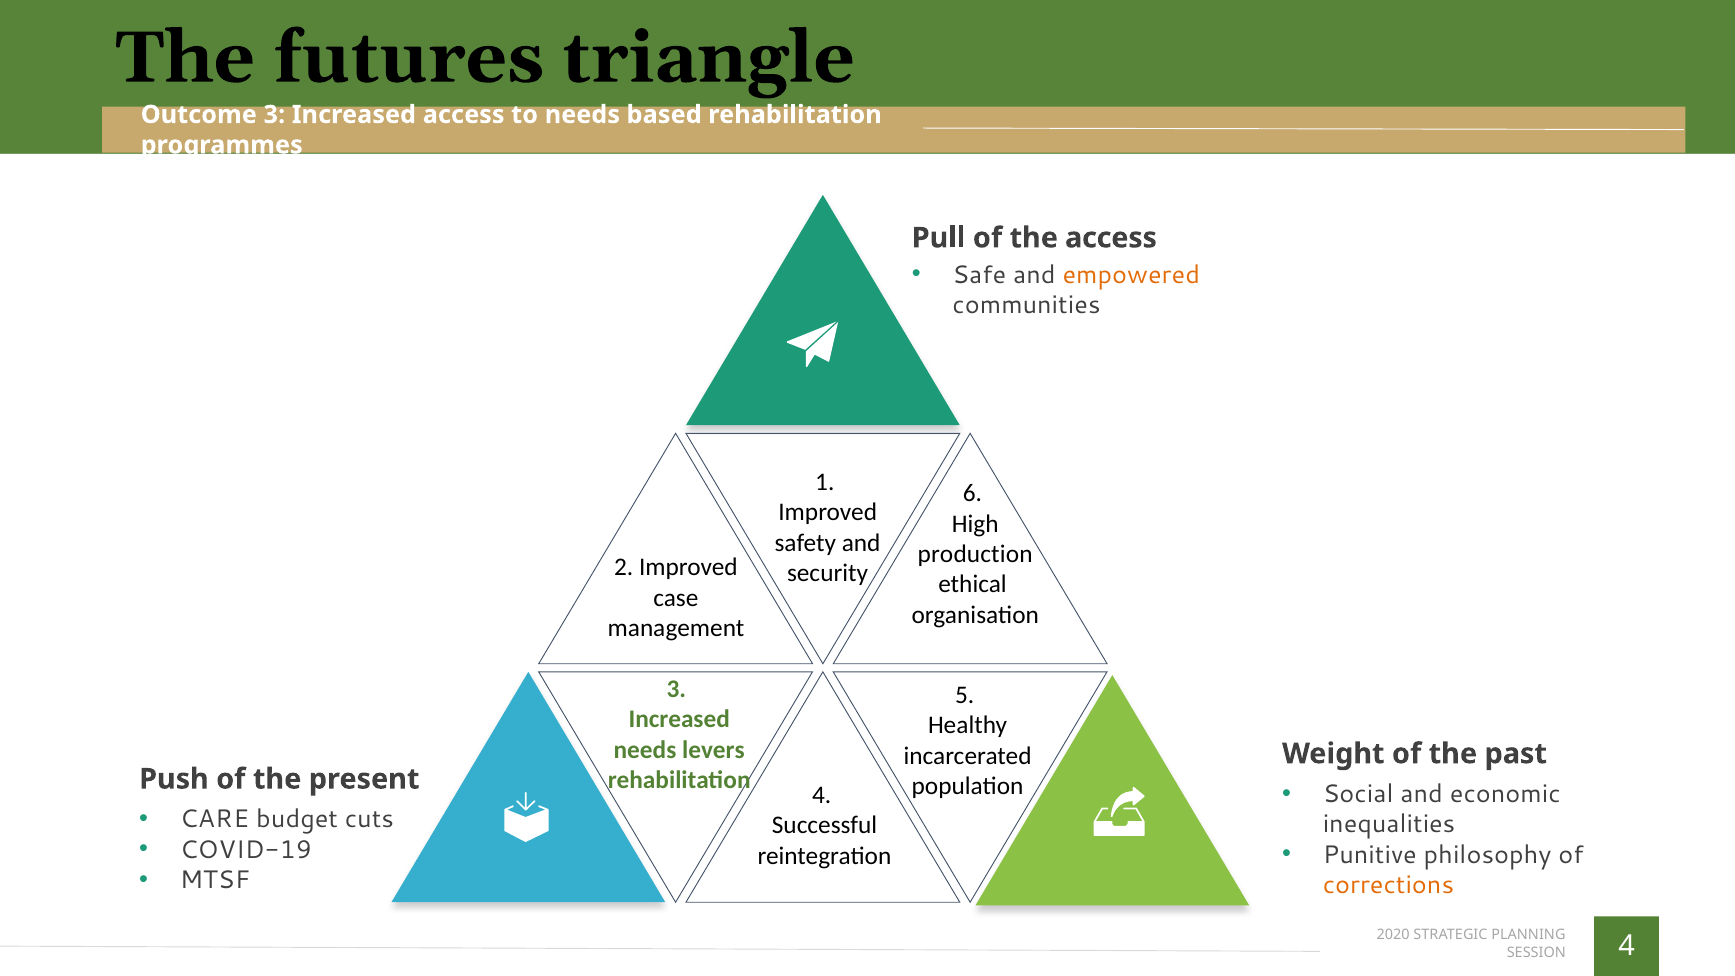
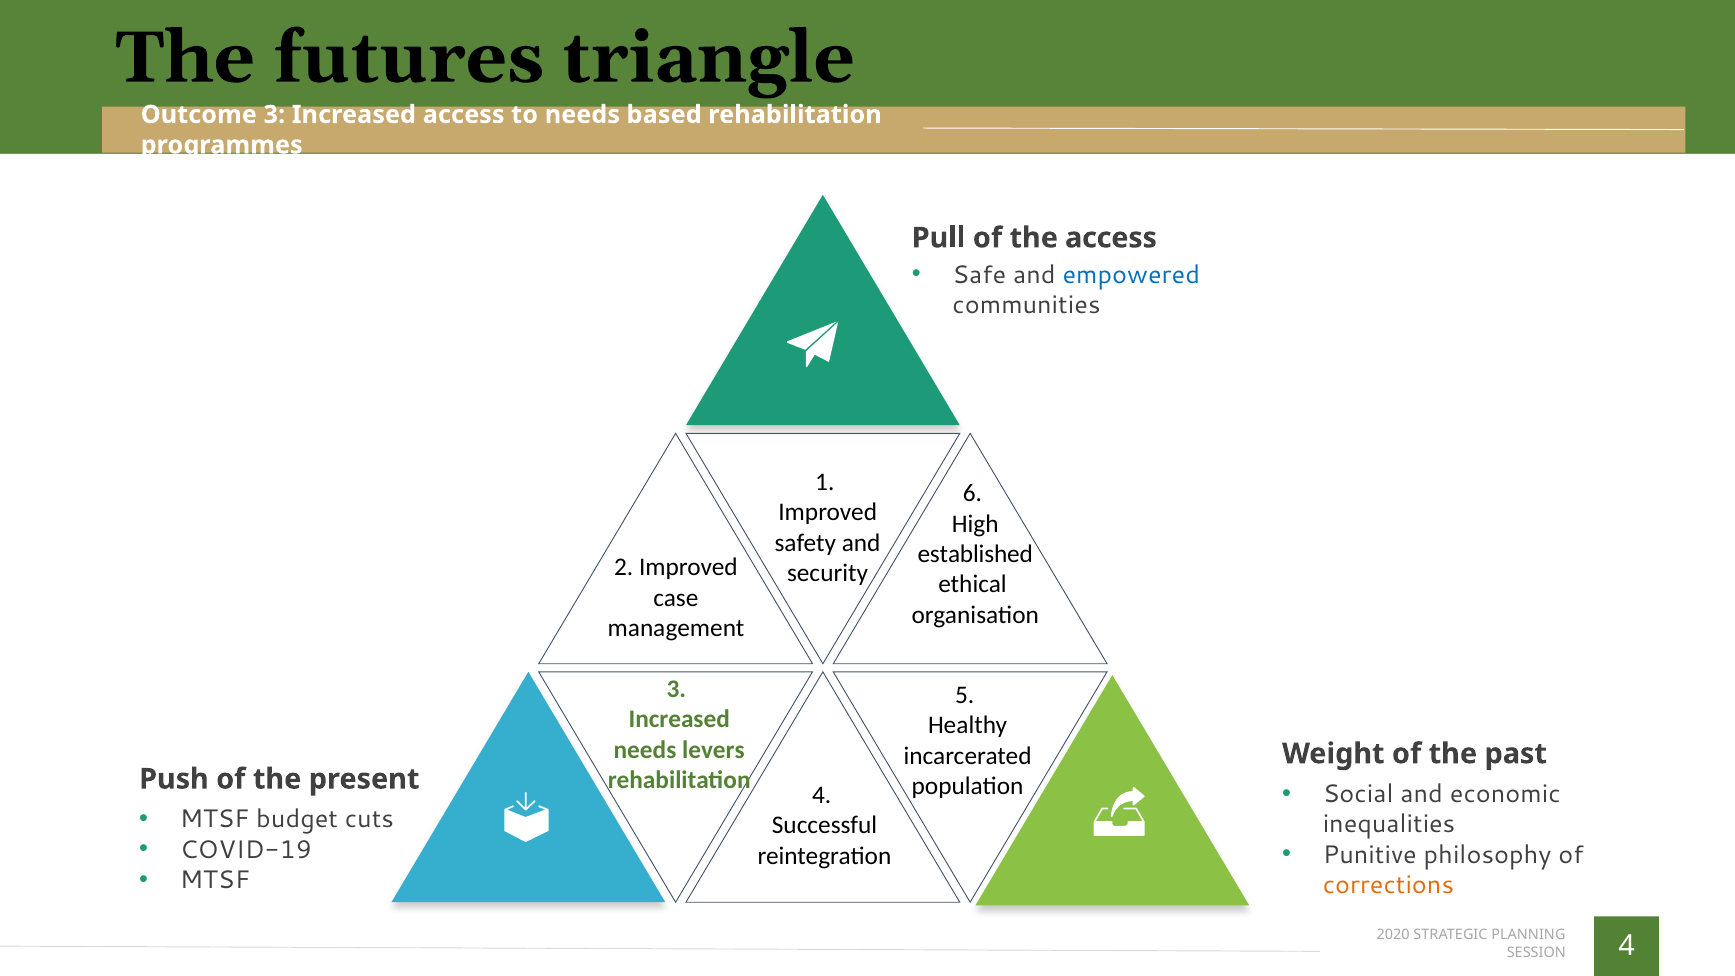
empowered colour: orange -> blue (1131, 275)
production: production -> established (975, 554)
CARE: CARE -> MTSF (215, 819)
